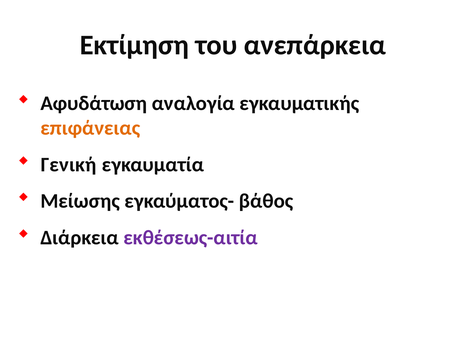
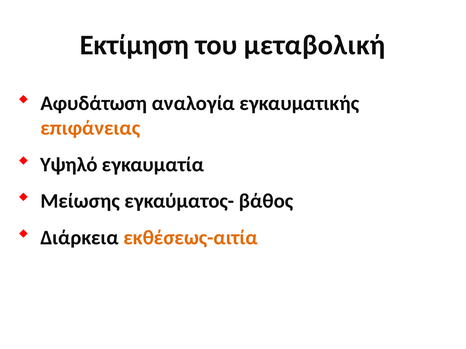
ανεπάρκεια: ανεπάρκεια -> μεταβολική (315, 45)
Γενική: Γενική -> Υψηλό (69, 165)
εκθέσεως-αιτία colour: purple -> orange (191, 238)
